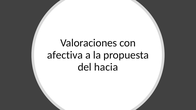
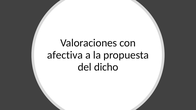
hacia: hacia -> dicho (106, 67)
